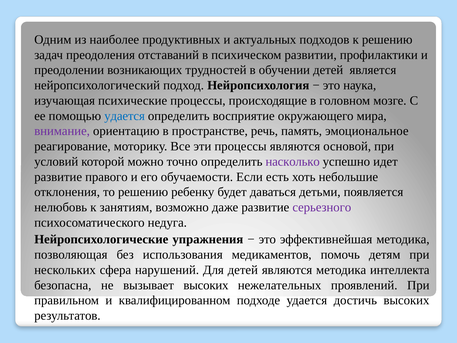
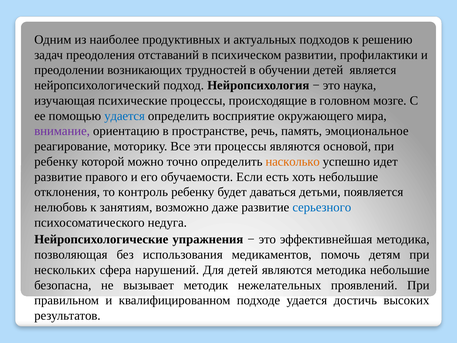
условий: условий -> ребенку (56, 161)
насколько colour: purple -> orange (293, 161)
то решению: решению -> контроль (143, 192)
серьезного colour: purple -> blue (322, 207)
методика интеллекта: интеллекта -> небольшие (400, 270)
вызывает высоких: высоких -> методик (206, 285)
